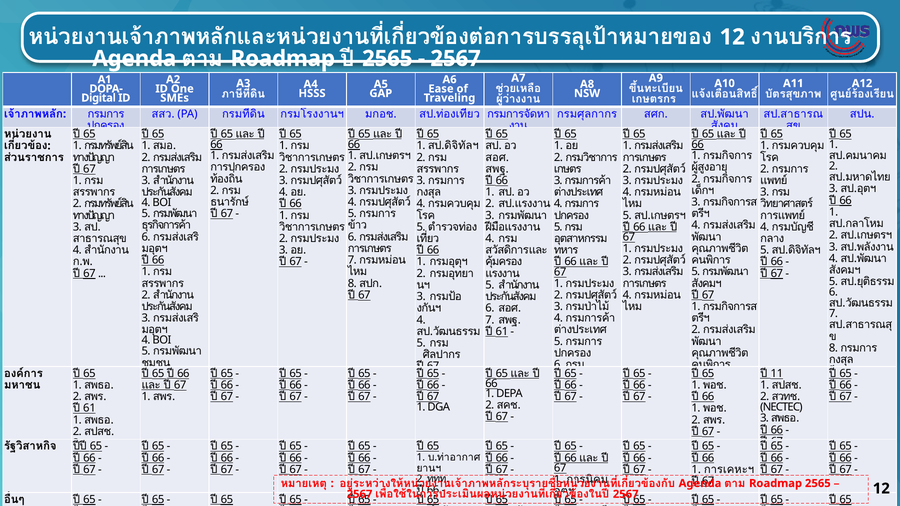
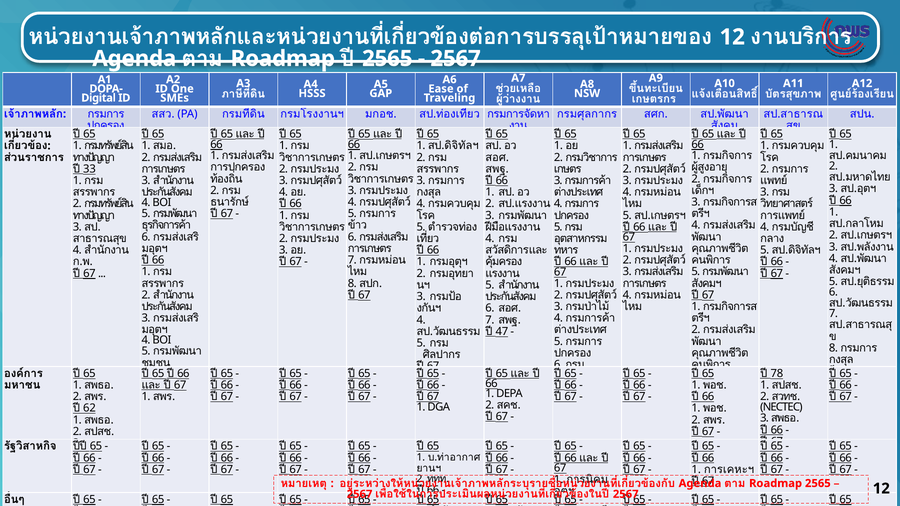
67: 67 -> 33 (89, 169)
61: 61 -> 47 (502, 332)
11: 11 -> 78 (777, 374)
61: 61 -> 62 (89, 408)
